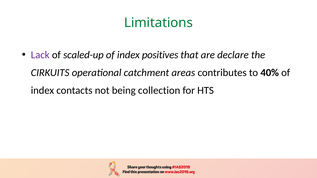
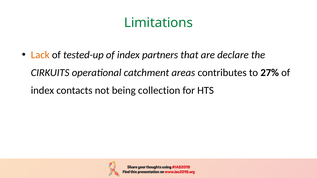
Lack colour: purple -> orange (40, 55)
scaled-up: scaled-up -> tested-up (83, 55)
positives: positives -> partners (160, 55)
40%: 40% -> 27% (270, 73)
